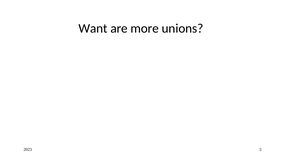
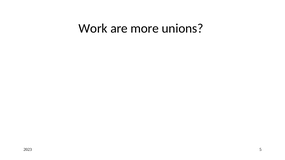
Want: Want -> Work (93, 29)
